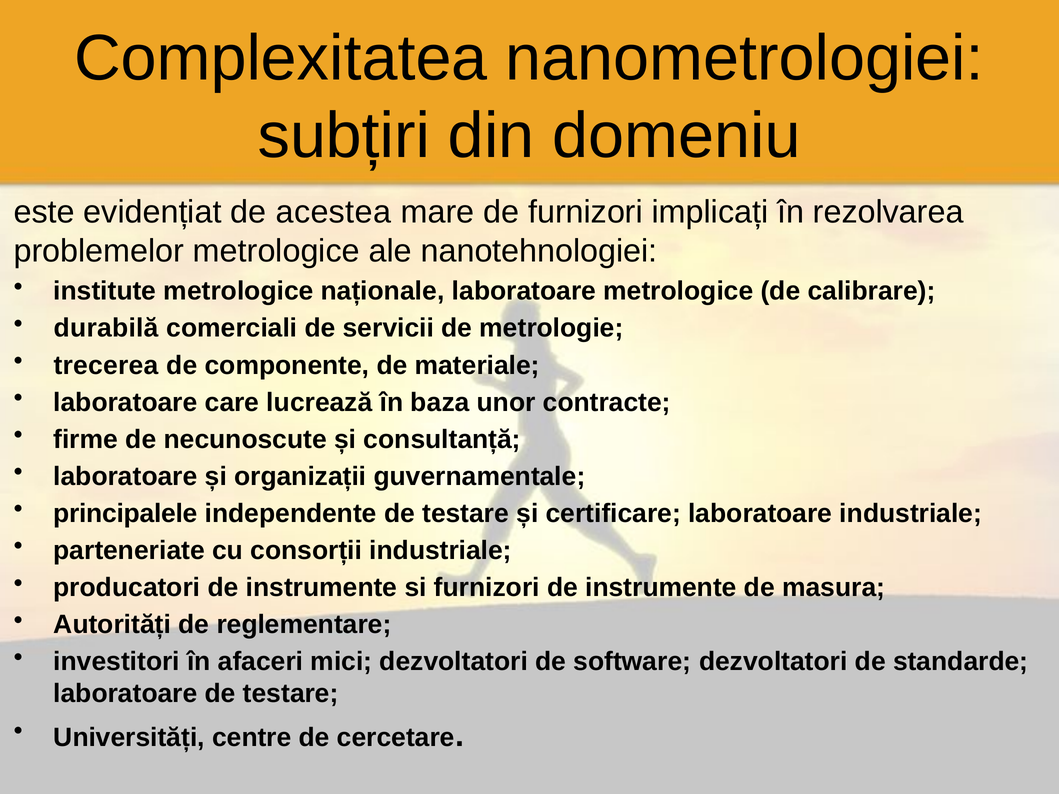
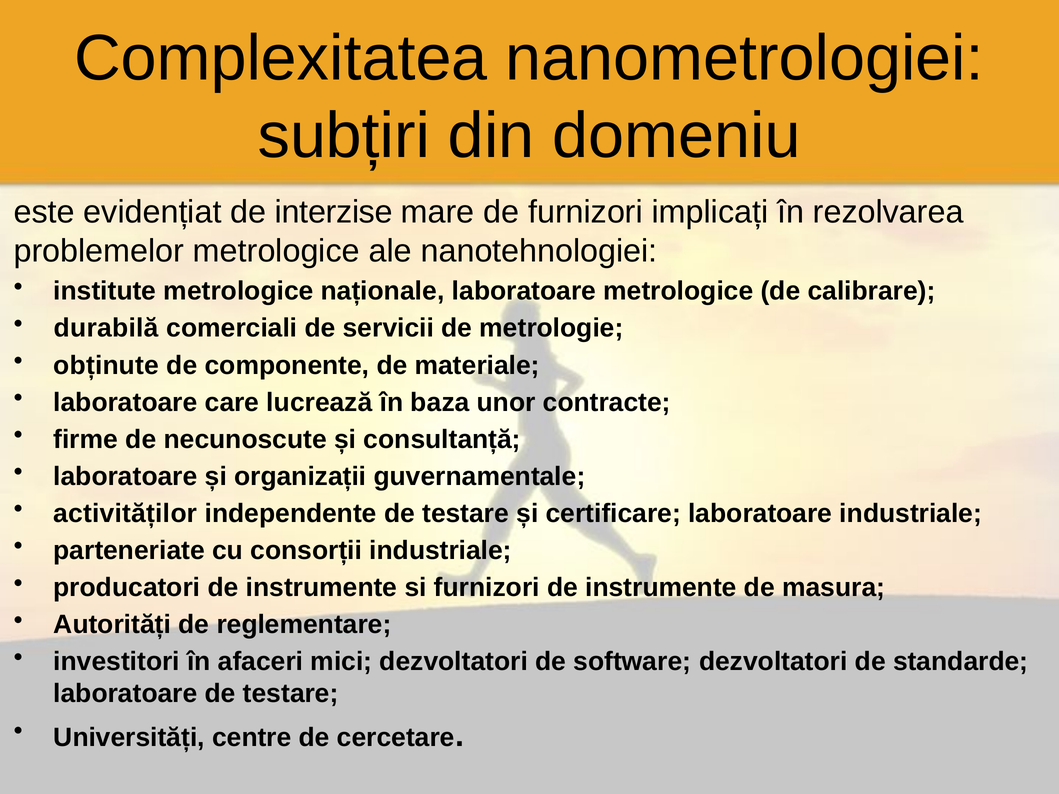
acestea: acestea -> interzise (334, 212)
trecerea: trecerea -> obținute (106, 365)
principalele: principalele -> activităților (125, 514)
